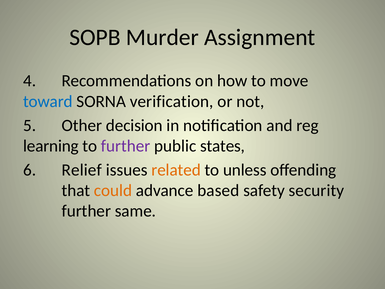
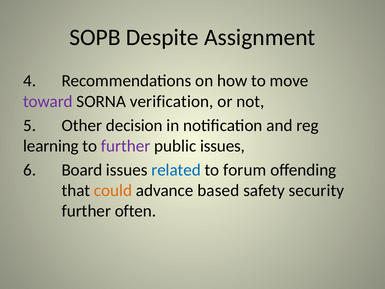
Murder: Murder -> Despite (162, 37)
toward colour: blue -> purple (48, 101)
public states: states -> issues (223, 146)
Relief: Relief -> Board (82, 170)
related colour: orange -> blue (176, 170)
unless: unless -> forum (245, 170)
same: same -> often (135, 211)
